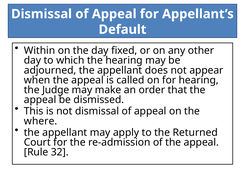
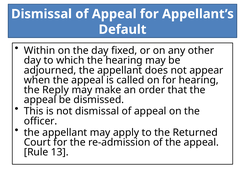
Judge: Judge -> Reply (56, 90)
where: where -> officer (41, 121)
32: 32 -> 13 (60, 152)
